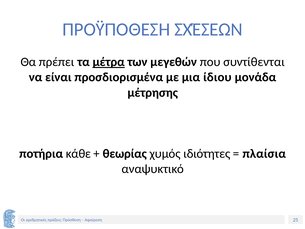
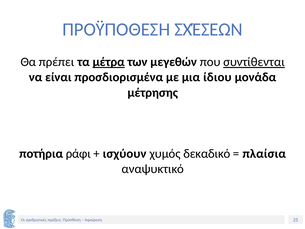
συντίθενται underline: none -> present (254, 62)
κάθε: κάθε -> ράφι (78, 153)
θεωρίας: θεωρίας -> ισχύουν (125, 153)
ιδιότητες: ιδιότητες -> δεκαδικό (207, 153)
